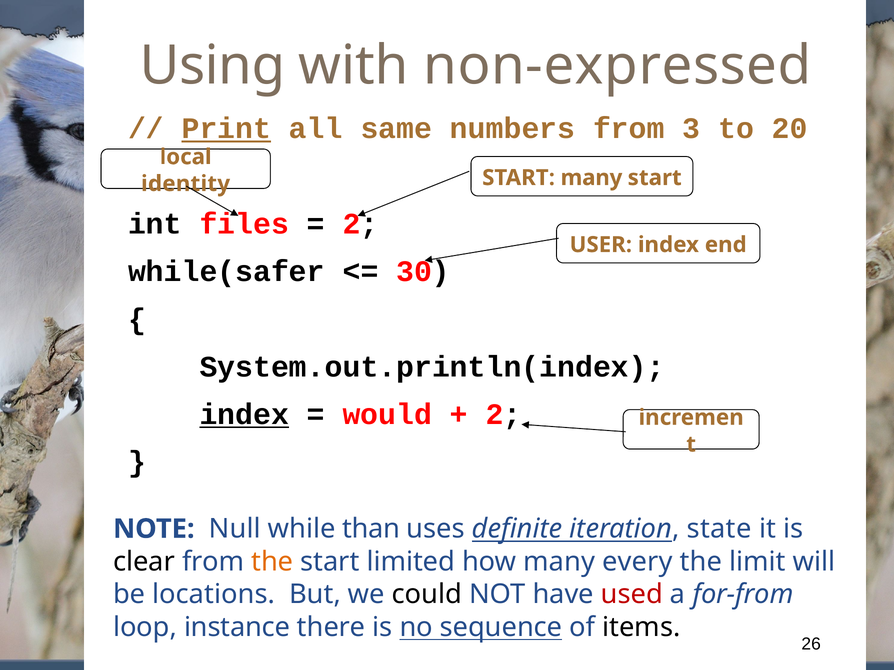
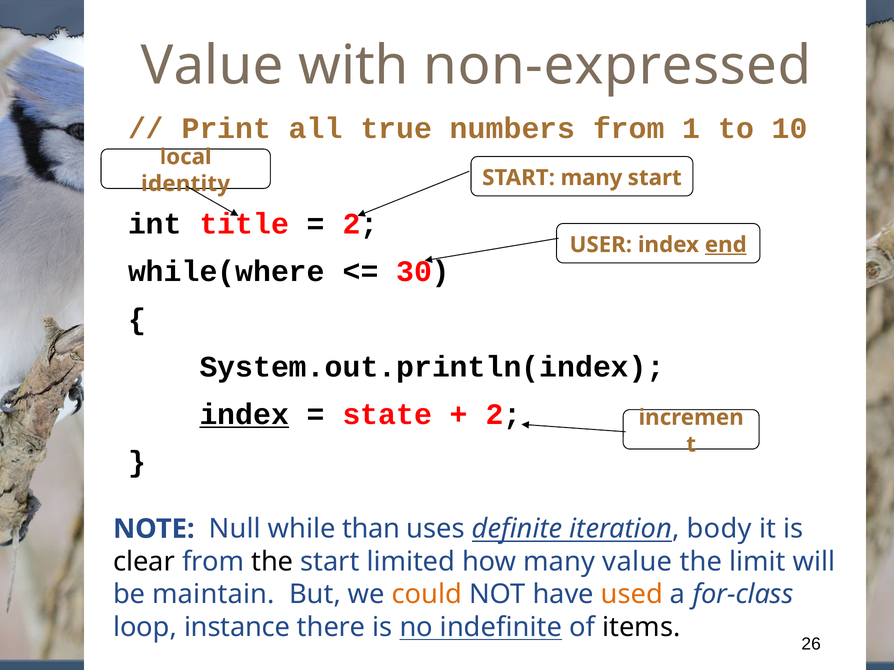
Using: Using -> Value (212, 66)
Print underline: present -> none (226, 129)
same: same -> true (396, 129)
3: 3 -> 1 (691, 129)
20: 20 -> 10 (790, 129)
files: files -> title (244, 224)
end underline: none -> present (726, 245)
while(safer: while(safer -> while(where (226, 272)
would: would -> state (387, 415)
state: state -> body (719, 529)
the colour: orange -> black (272, 562)
many every: every -> value (637, 562)
locations: locations -> maintain (214, 595)
could colour: black -> orange (427, 595)
used colour: red -> orange (632, 595)
for-from: for-from -> for-class (743, 595)
sequence: sequence -> indefinite (501, 628)
